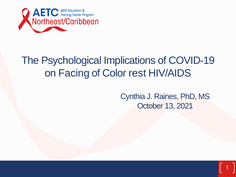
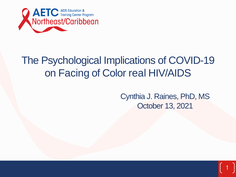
rest: rest -> real (137, 73)
